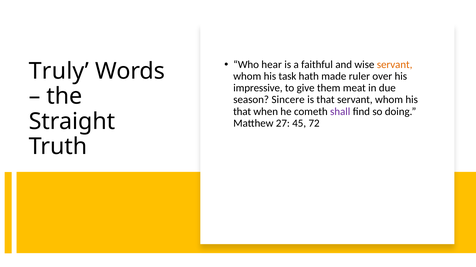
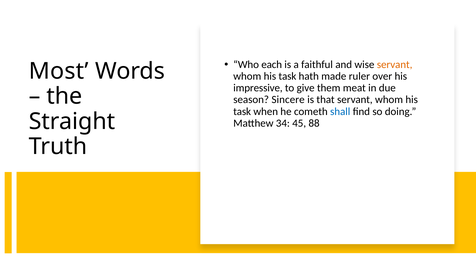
hear: hear -> each (272, 65)
Truly: Truly -> Most (59, 71)
that: that -> task (242, 112)
shall colour: purple -> blue (340, 112)
27: 27 -> 34 (283, 124)
72: 72 -> 88 (314, 124)
